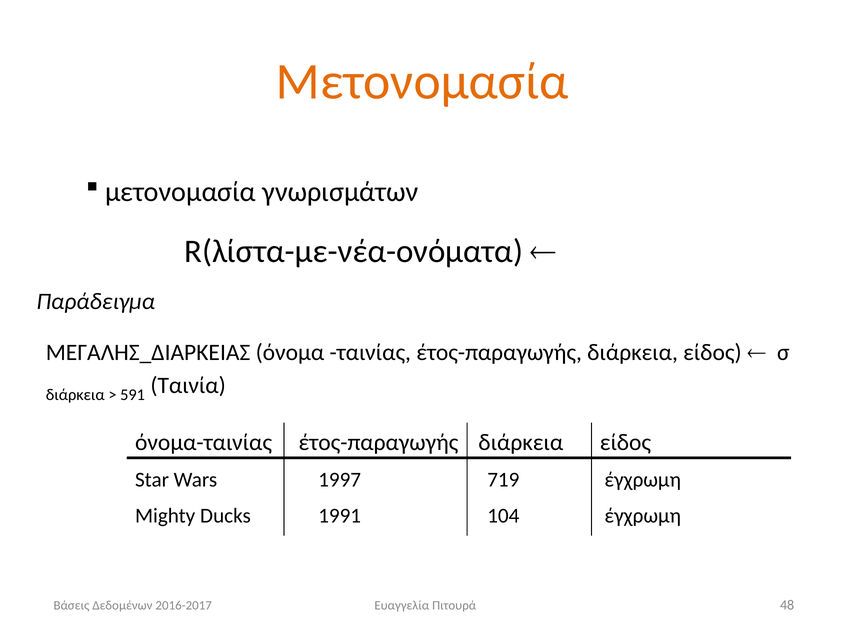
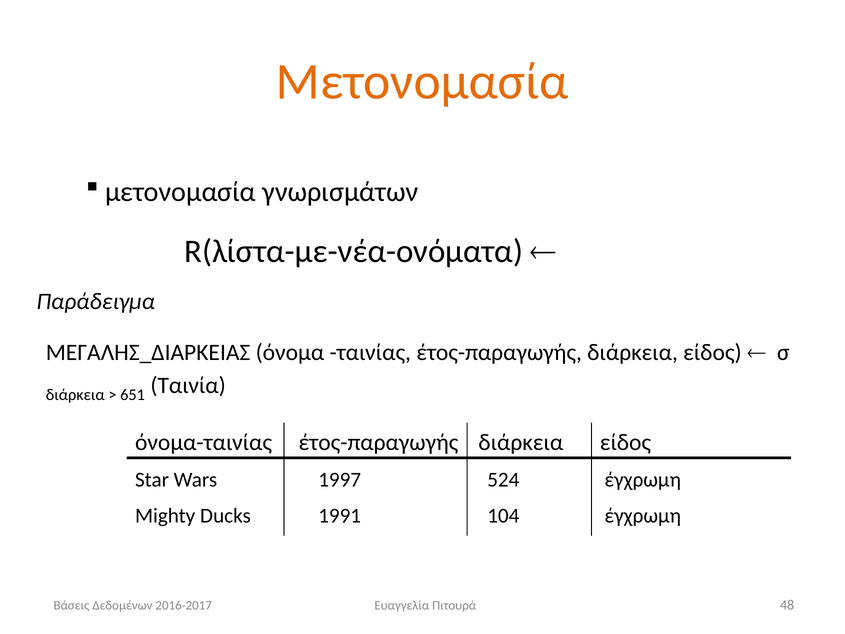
591: 591 -> 651 (133, 395)
719: 719 -> 524 (503, 480)
